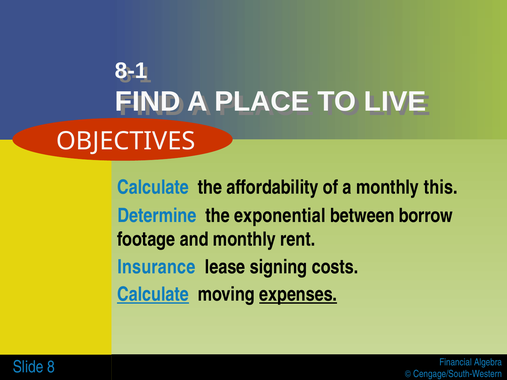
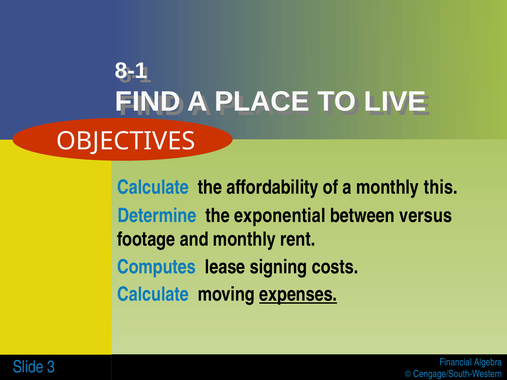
borrow: borrow -> versus (426, 216)
Insurance: Insurance -> Computes (157, 267)
Calculate underline: present -> none (153, 295)
8: 8 -> 3 (51, 367)
